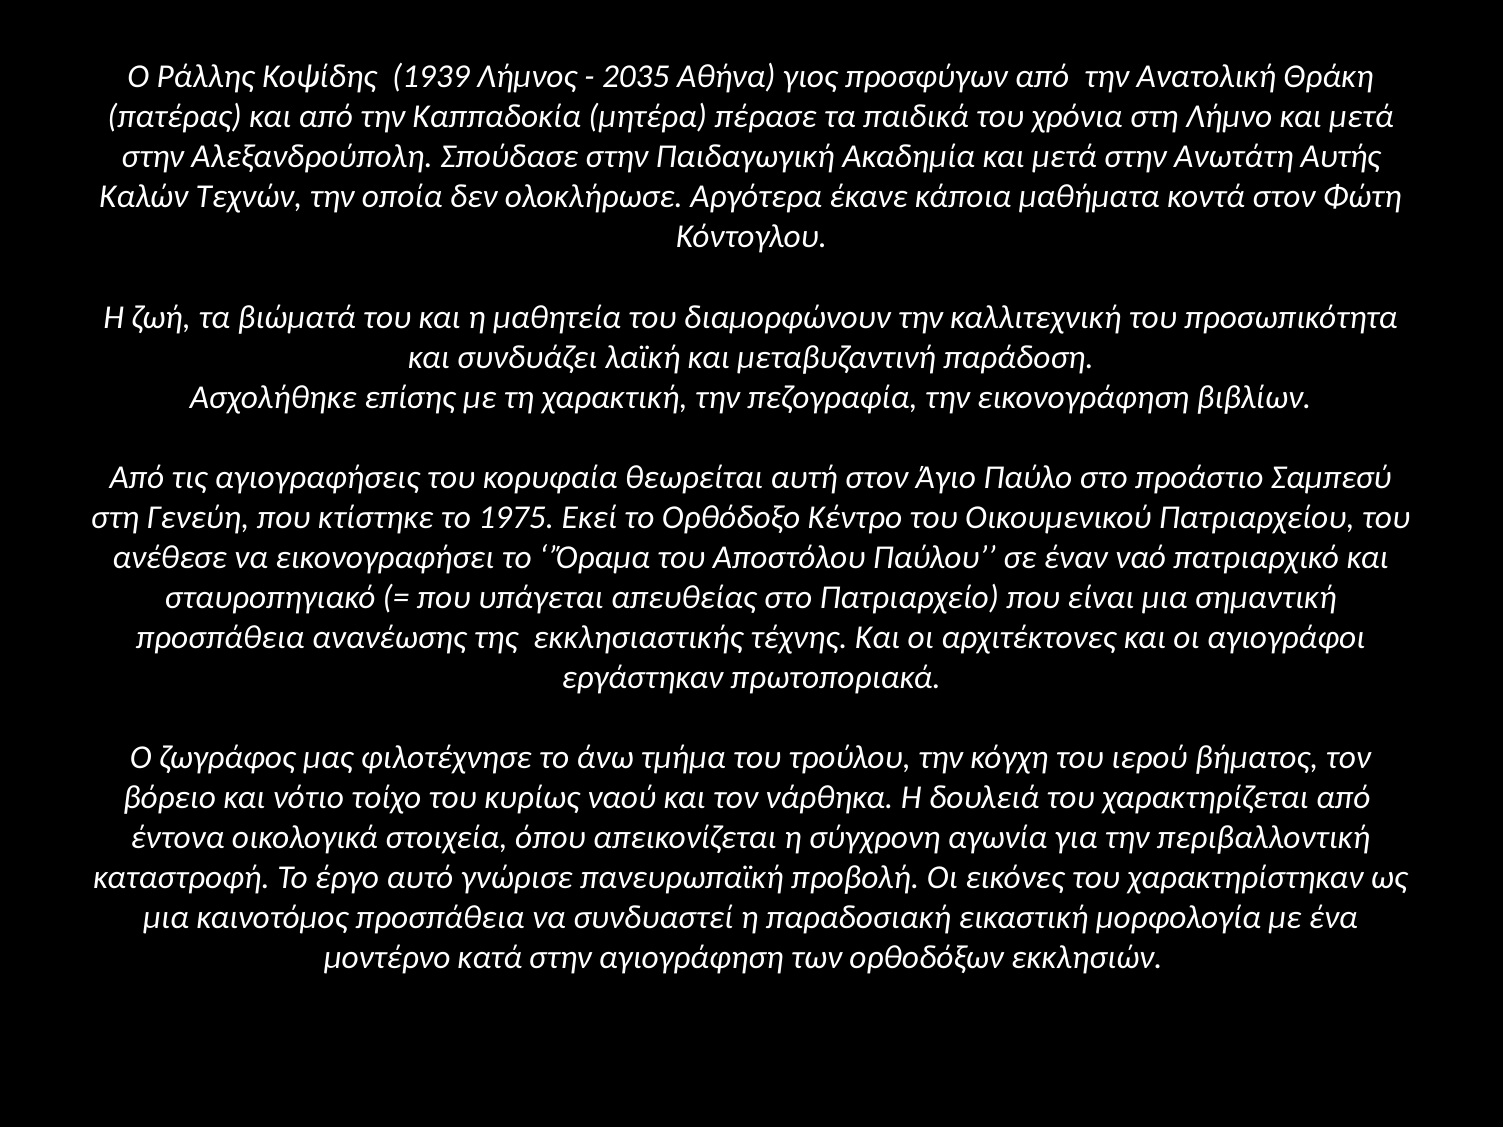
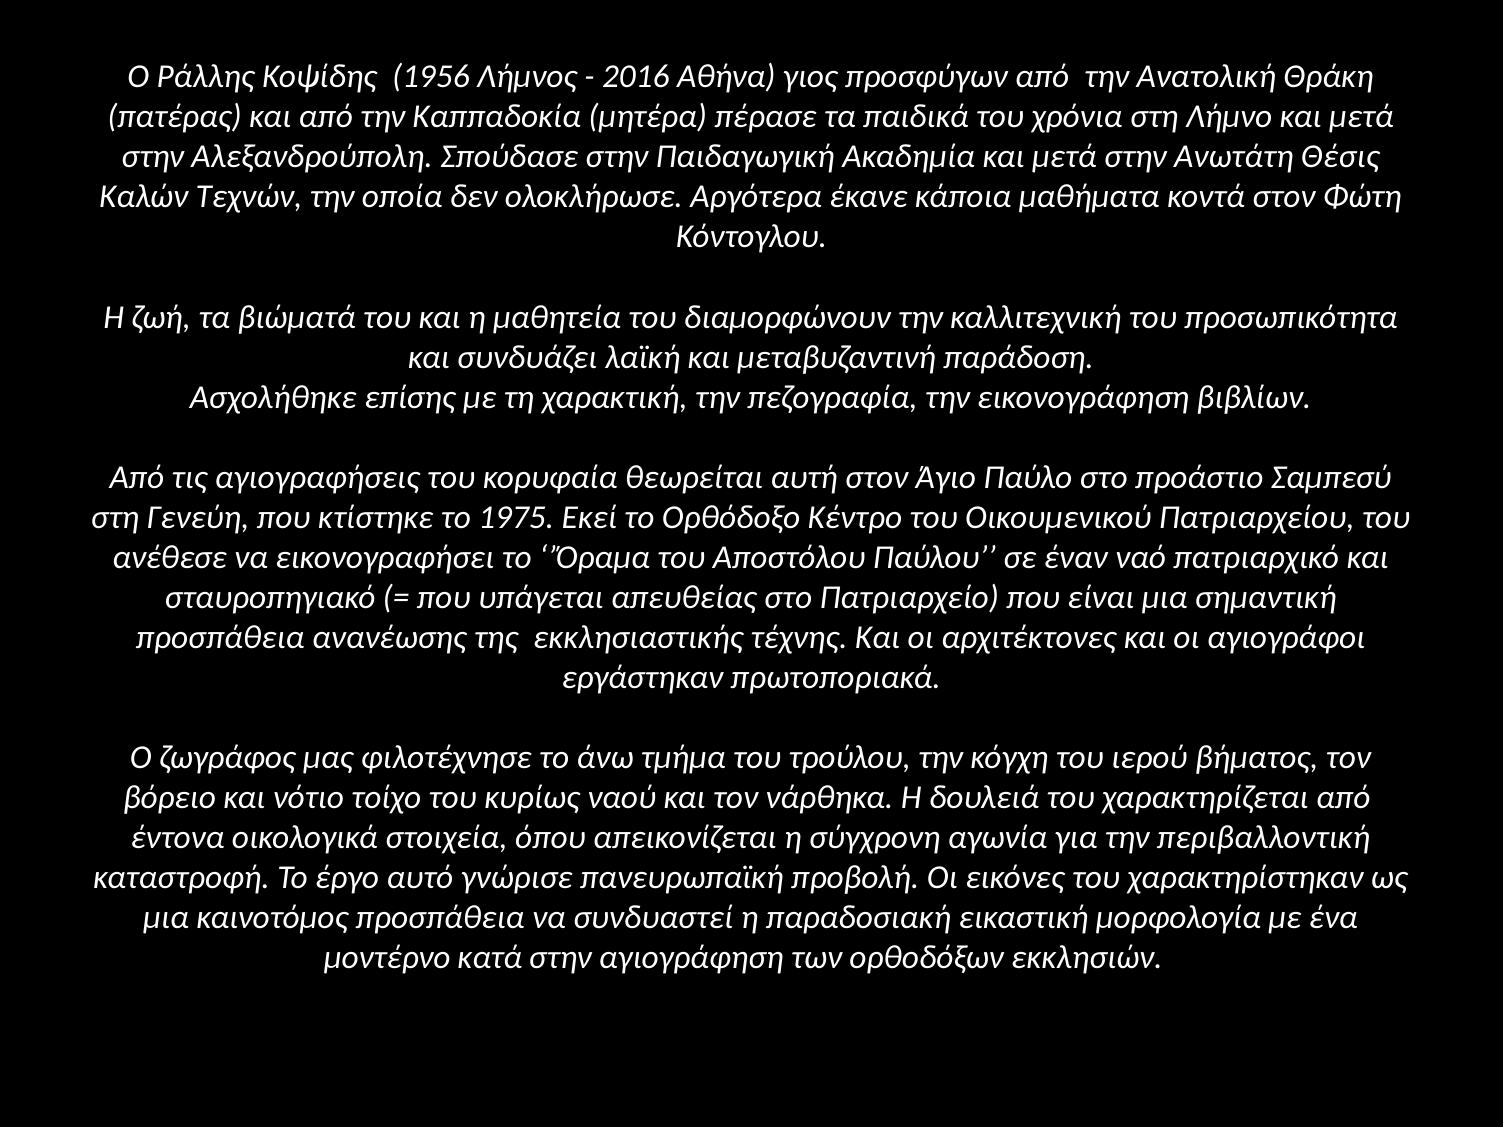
1939: 1939 -> 1956 (431, 77)
2035: 2035 -> 2016 (636, 77)
Αυτής: Αυτής -> Θέσις (1340, 157)
